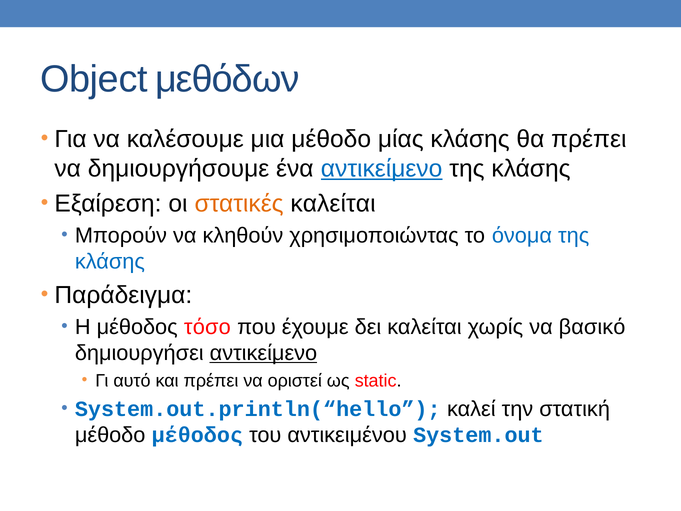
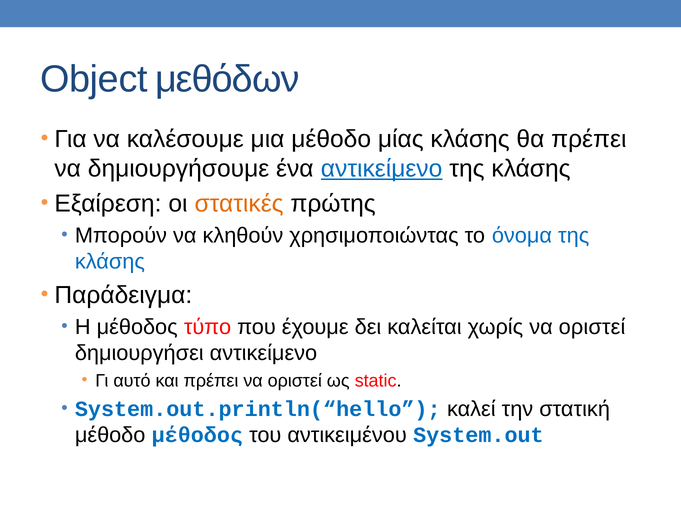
στατικές καλείται: καλείται -> πρώτης (333, 203)
τόσο: τόσο -> τύπο (208, 327)
χωρίς να βασικό: βασικό -> οριστεί (592, 327)
αντικείμενο underline: present -> none (263, 353)
